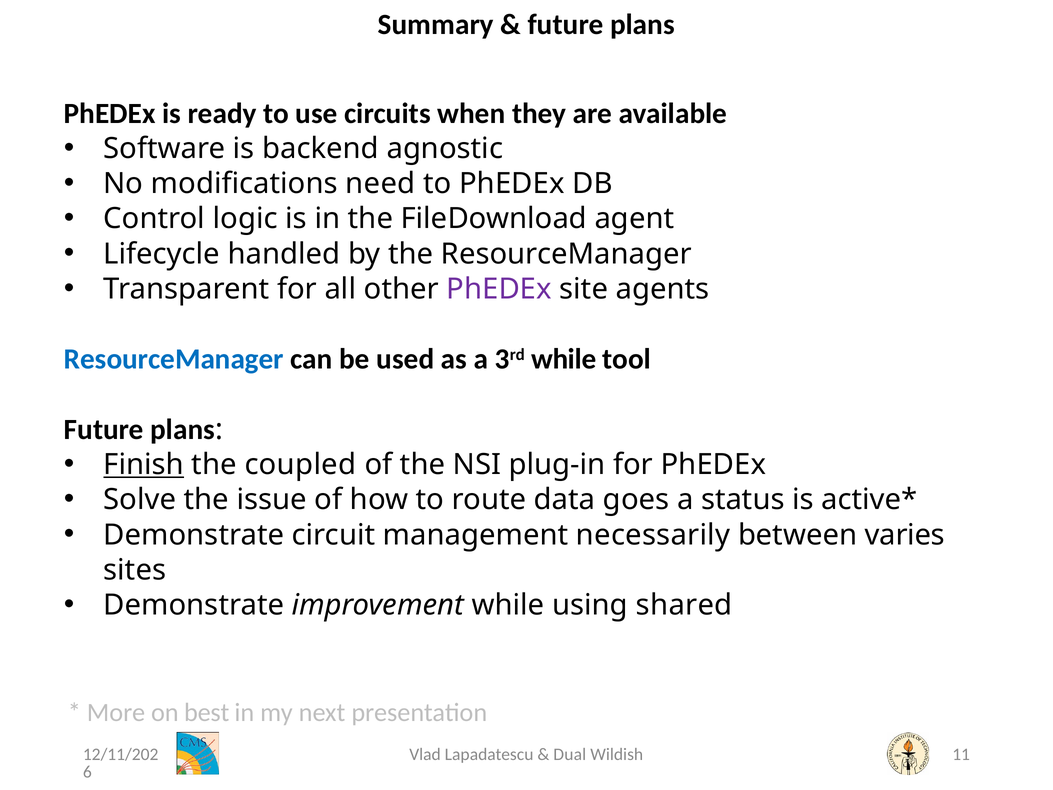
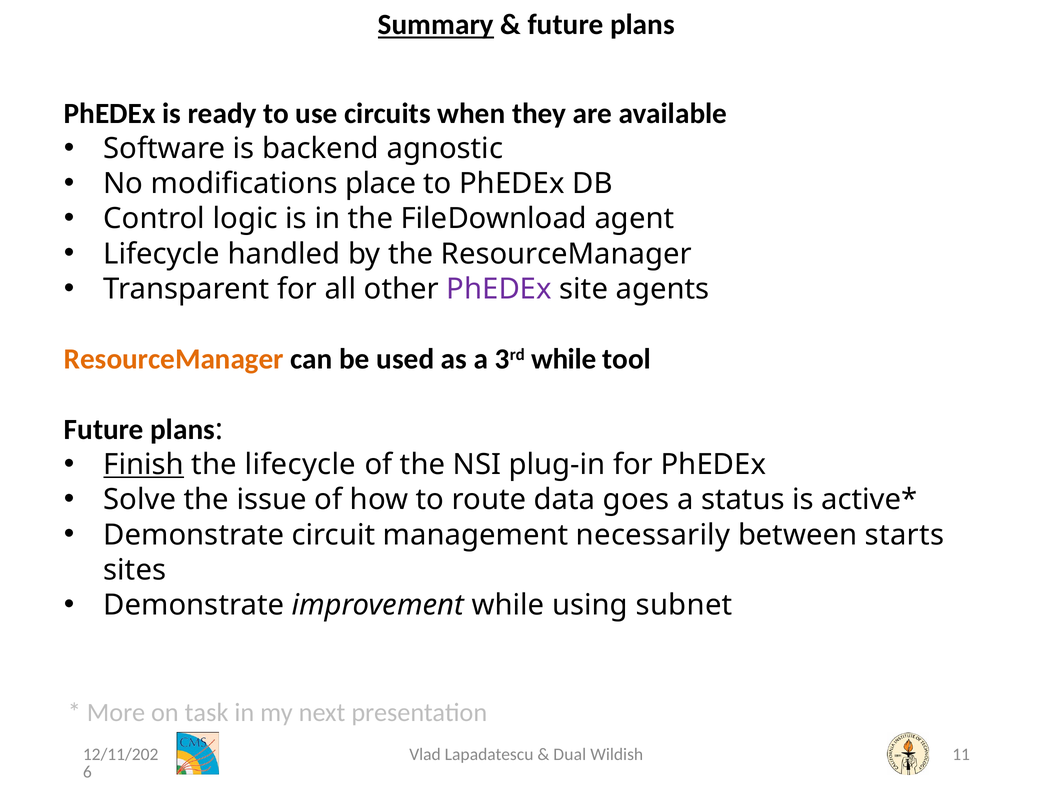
Summary underline: none -> present (436, 25)
need: need -> place (381, 184)
ResourceManager colour: blue -> orange (174, 359)
the coupled: coupled -> lifecycle (300, 464)
varies: varies -> starts (905, 535)
shared: shared -> subnet (684, 605)
best: best -> task (207, 712)
